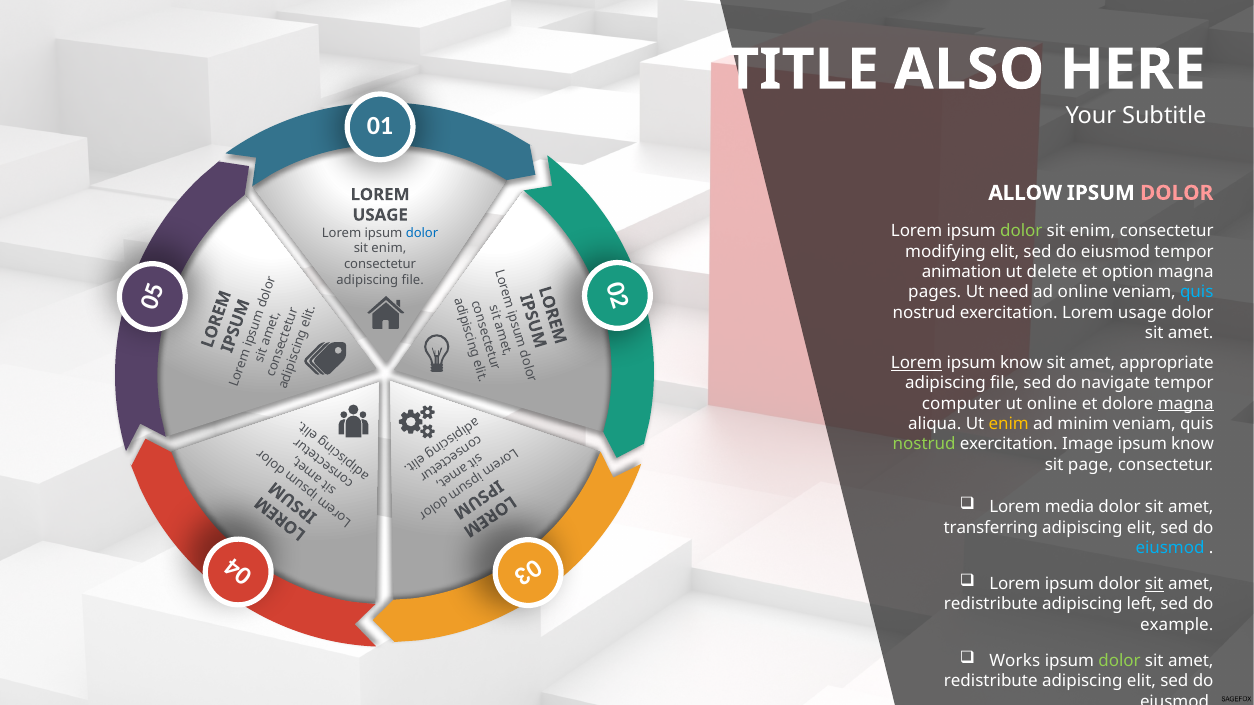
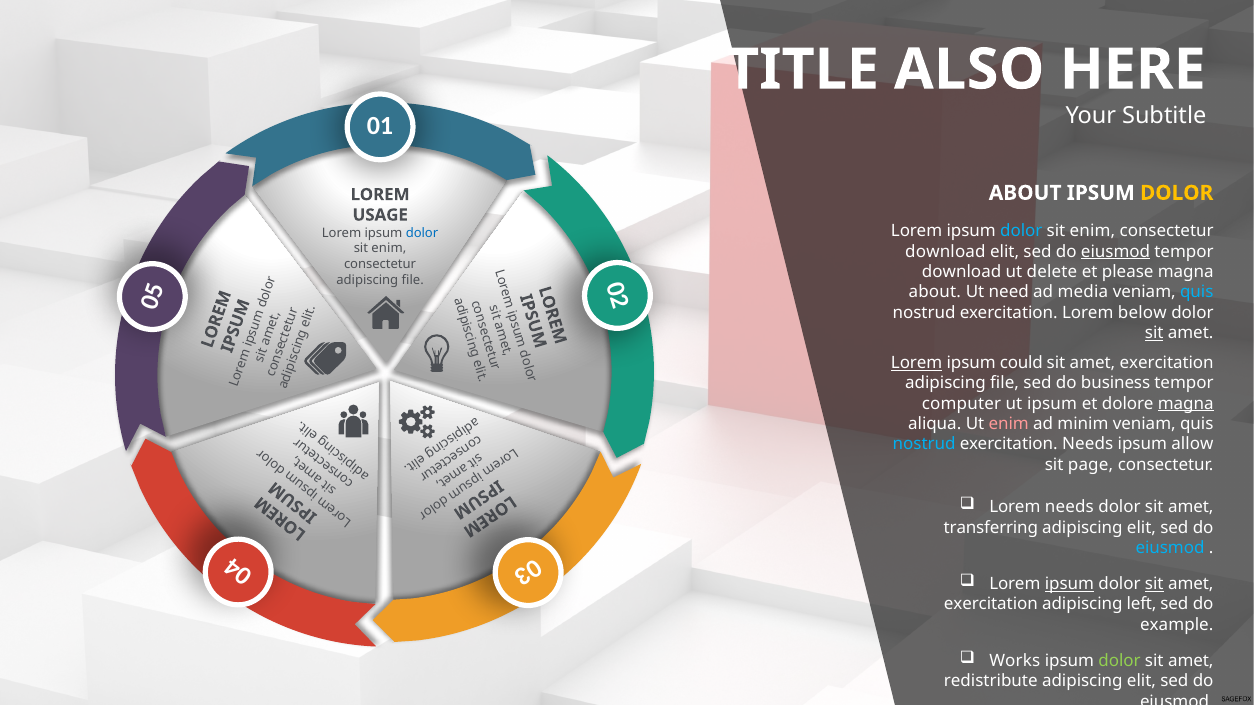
ALLOW: ALLOW -> ABOUT (1025, 193)
DOLOR colour: pink -> yellow (1177, 193)
dolor colour: light green -> light blue (1021, 231)
modifying: modifying -> download (945, 252)
eiusmod underline: none -> present (1116, 252)
animation: animation -> download (962, 272)
option: option -> please (1128, 272)
pages: pages -> about (935, 292)
ad online: online -> media (1083, 292)
exercitation Lorem usage: usage -> below (1142, 313)
sit underline: none -> present (1154, 333)
know: know -> could (1021, 363)
appropriate: appropriate -> exercitation (1167, 363)
navigate: navigate -> business (1116, 383)
ut online: online -> ipsum (1052, 404)
enim colour: yellow -> pink (1009, 424)
nostrud colour: light green -> light blue (924, 445)
exercitation Image: Image -> Needs (1088, 445)
know: know -> allow (1192, 445)
Lorem media: media -> needs (1069, 507)
ipsum underline: none -> present (1069, 584)
redistribute: redistribute -> exercitation (991, 605)
